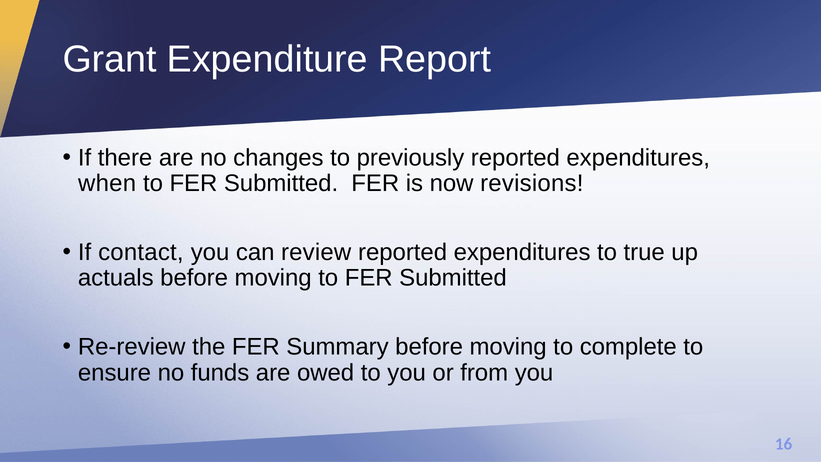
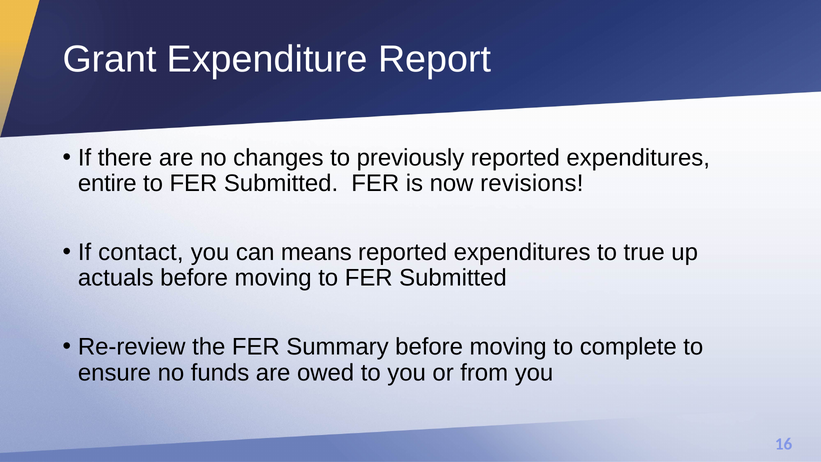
when: when -> entire (107, 183)
review: review -> means (316, 252)
